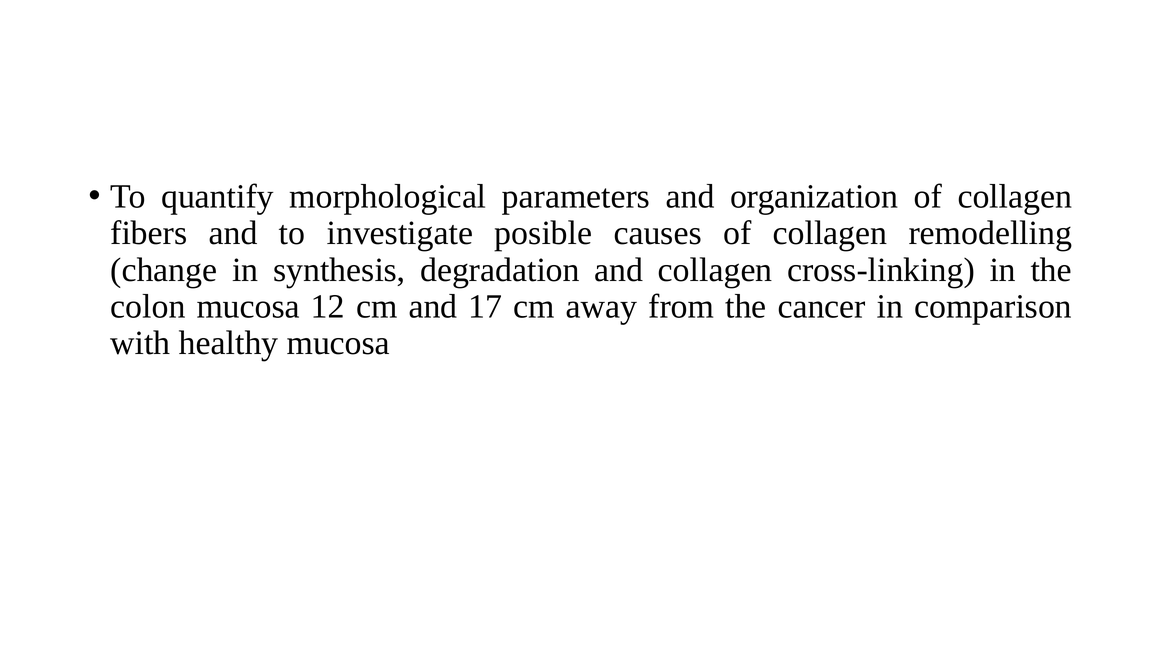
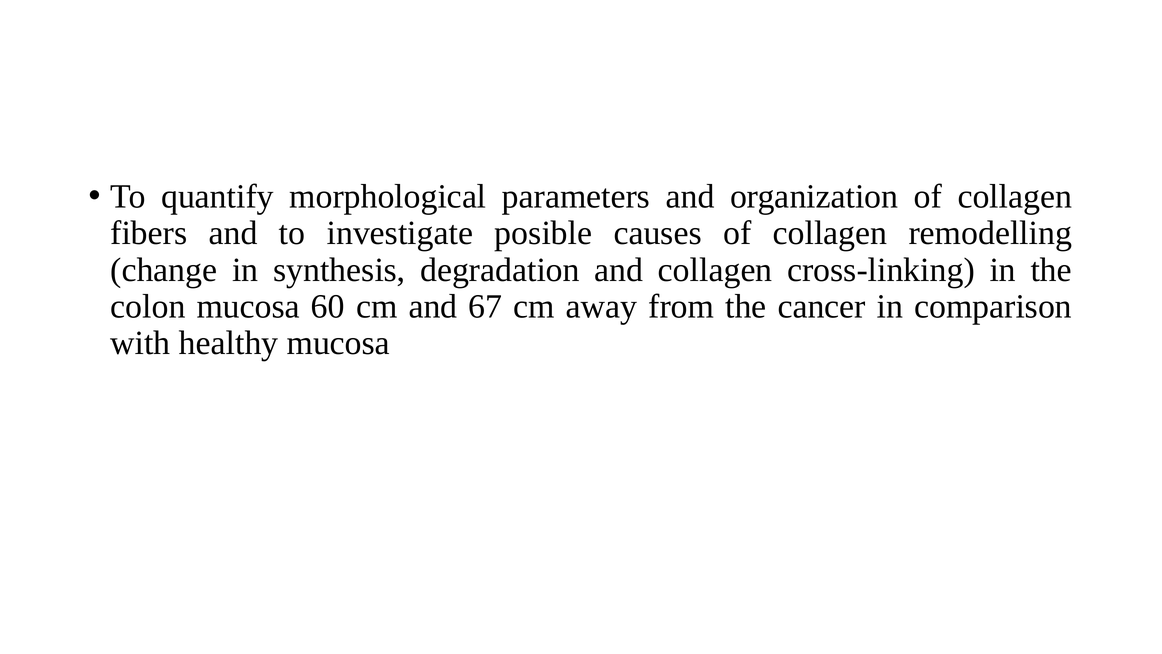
12: 12 -> 60 (328, 306)
17: 17 -> 67 (485, 306)
